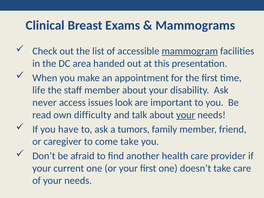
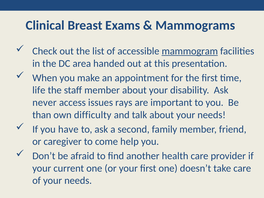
look: look -> rays (124, 103)
read: read -> than (42, 115)
your underline: present -> none (186, 115)
tumors: tumors -> second (134, 129)
come take: take -> help (129, 142)
